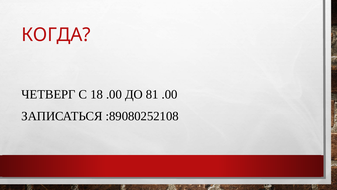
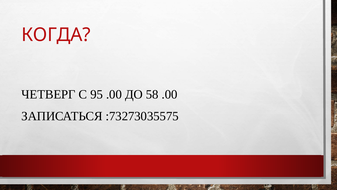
18: 18 -> 95 (97, 94)
81: 81 -> 58 (152, 94)
:89080252108: :89080252108 -> :73273035575 (142, 116)
